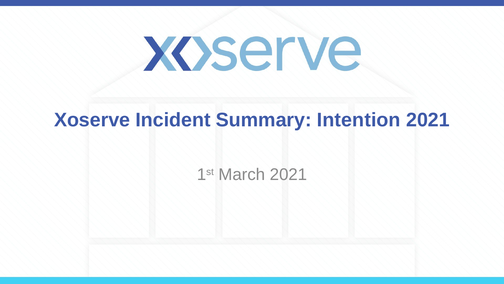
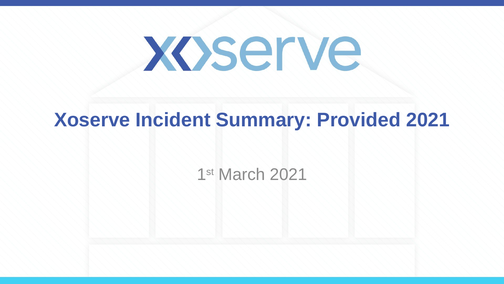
Intention: Intention -> Provided (359, 120)
